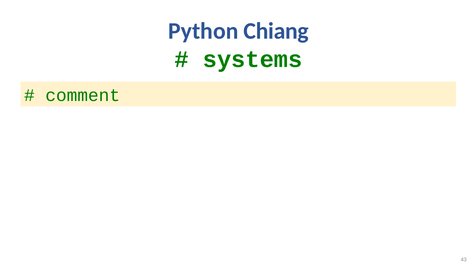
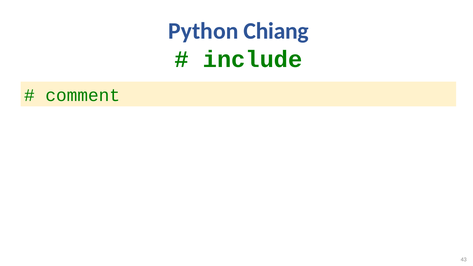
systems: systems -> include (253, 59)
